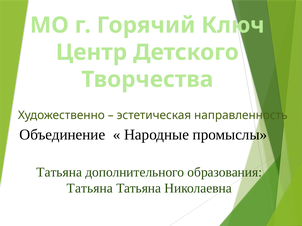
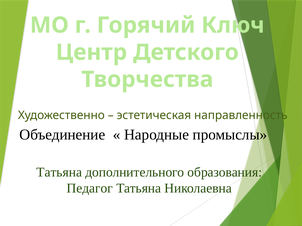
Татьяна: Татьяна -> Педагог (90, 189)
